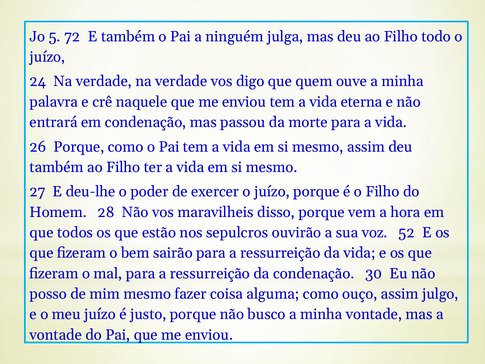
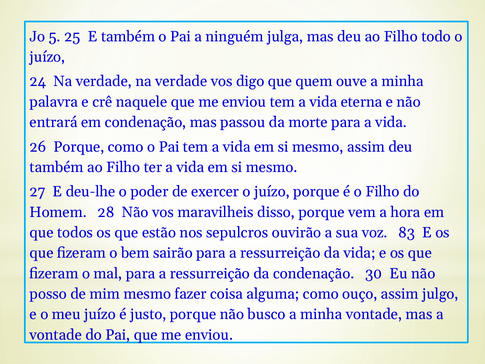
72: 72 -> 25 (72, 36)
52: 52 -> 83 (407, 232)
